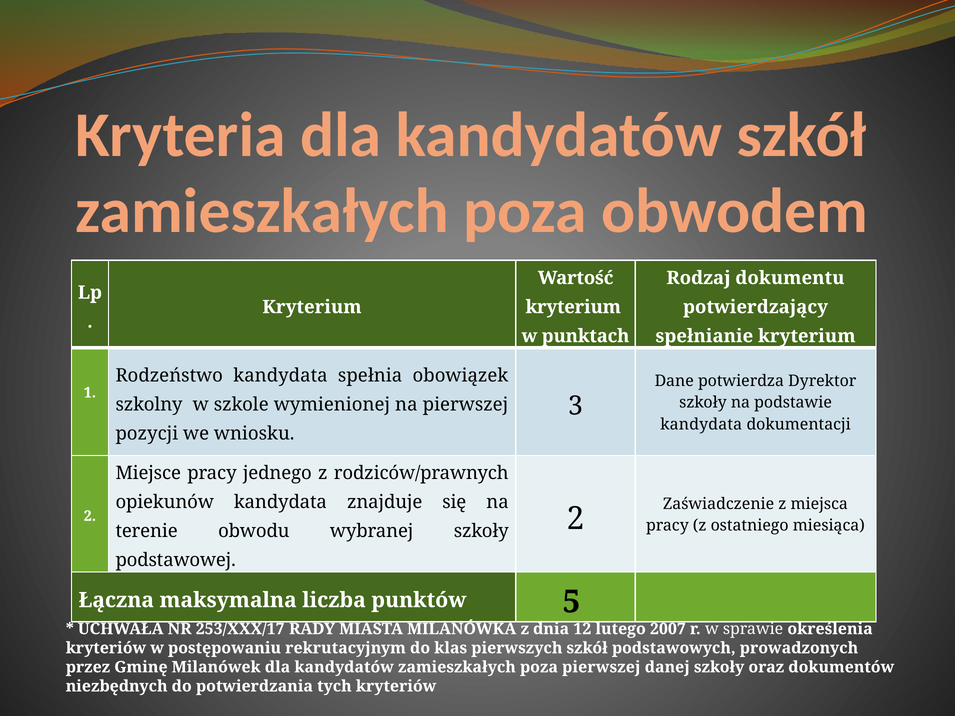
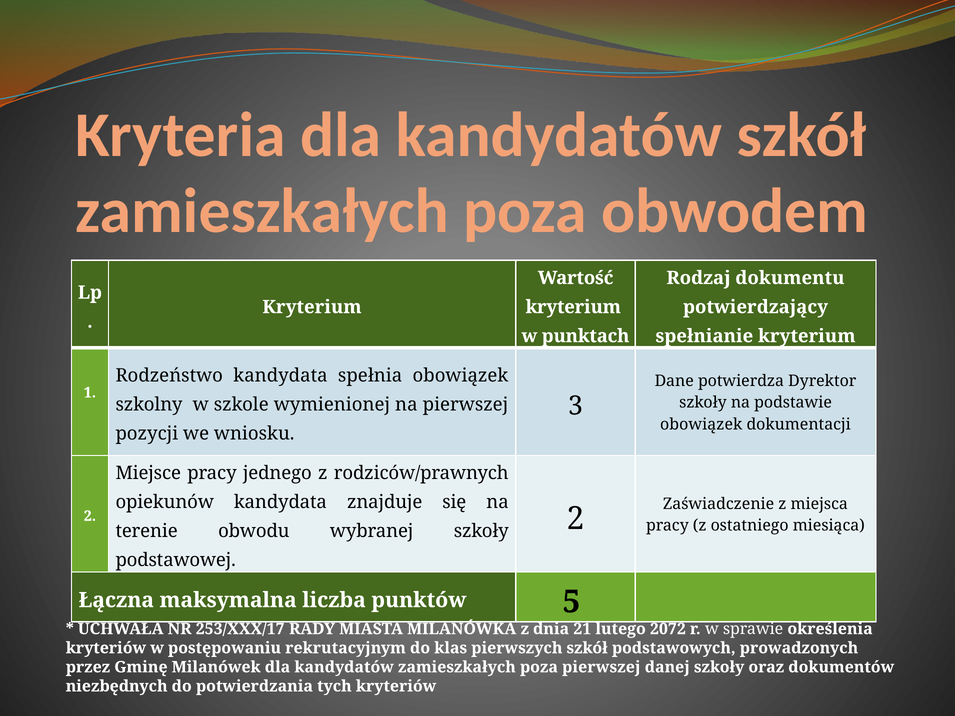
kandydata: kandydata -> obowiązek (701, 424)
12: 12 -> 21 (582, 629)
2007: 2007 -> 2072 (668, 629)
